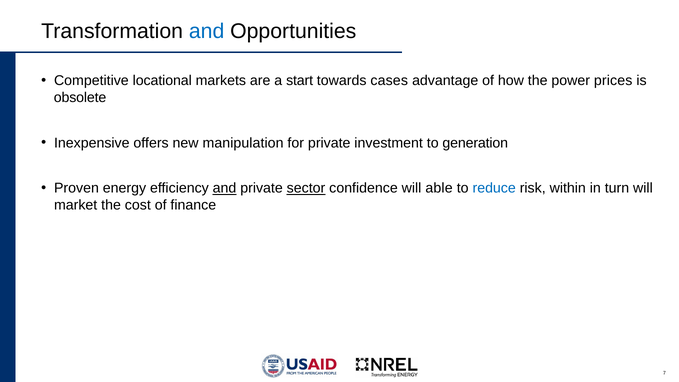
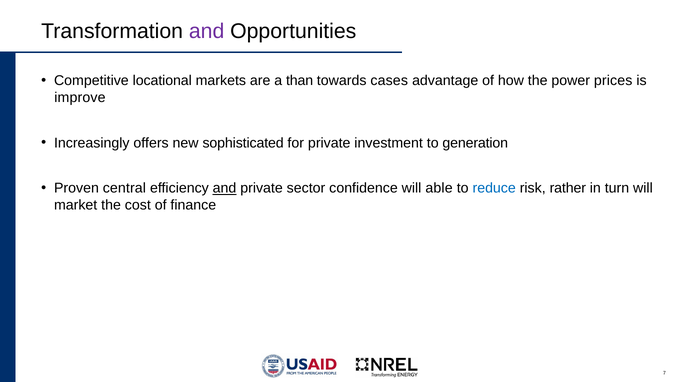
and colour: blue -> purple (207, 31)
start: start -> than (300, 81)
obsolete: obsolete -> improve (80, 98)
Inexpensive: Inexpensive -> Increasingly (92, 143)
manipulation: manipulation -> sophisticated (243, 143)
energy: energy -> central (124, 188)
sector underline: present -> none (306, 188)
within: within -> rather (568, 188)
